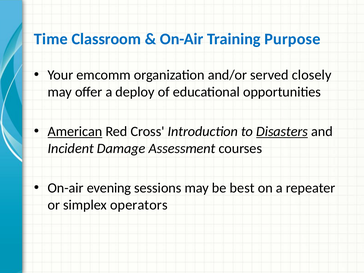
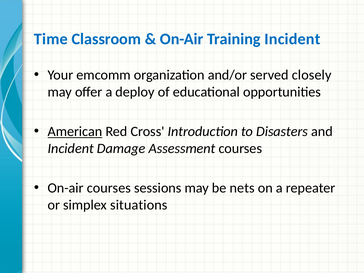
Training Purpose: Purpose -> Incident (292, 39)
Disasters underline: present -> none (282, 132)
On-air evening: evening -> courses (109, 188)
best: best -> nets (242, 188)
operators: operators -> situations (139, 205)
